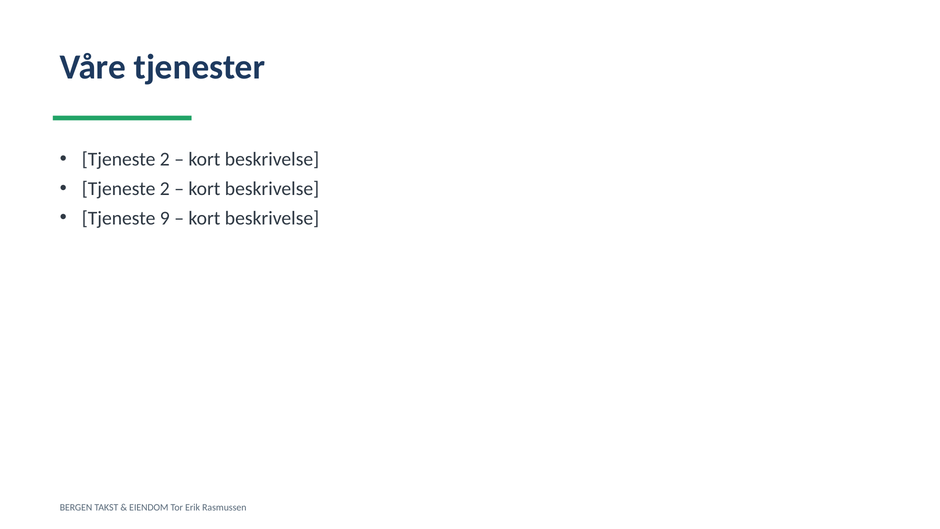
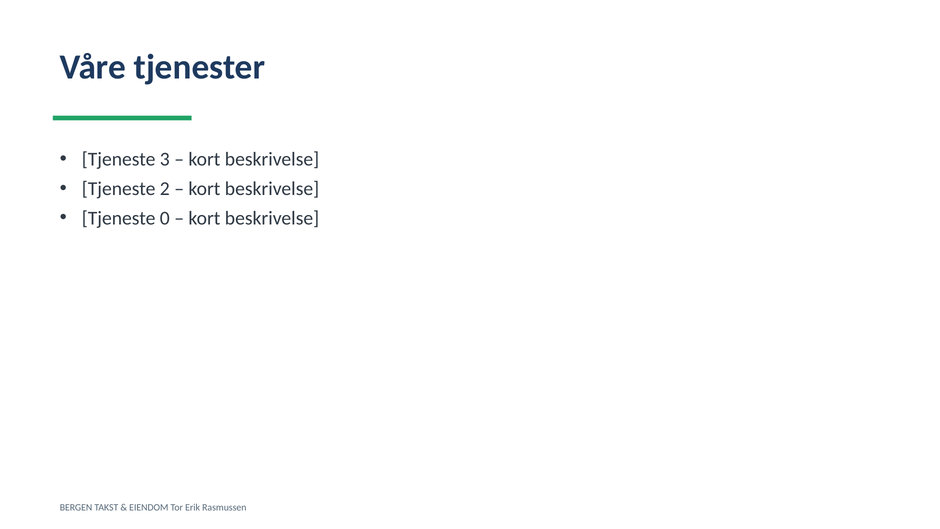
2: 2 -> 3 (165, 159)
9: 9 -> 0 (165, 218)
